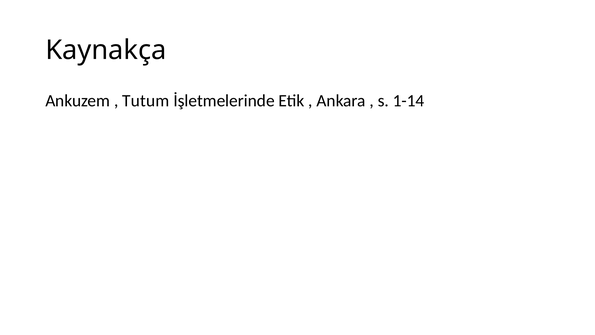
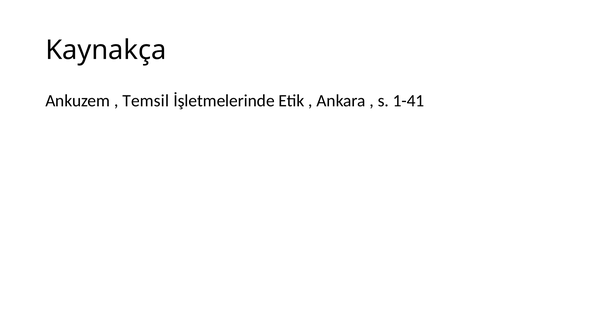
Tutum: Tutum -> Temsil (146, 101)
1-14: 1-14 -> 1-41 (409, 101)
